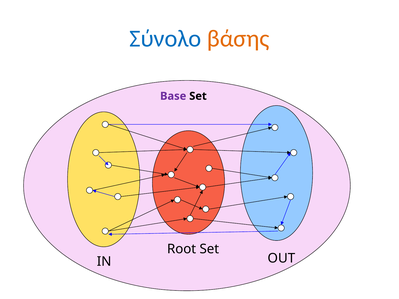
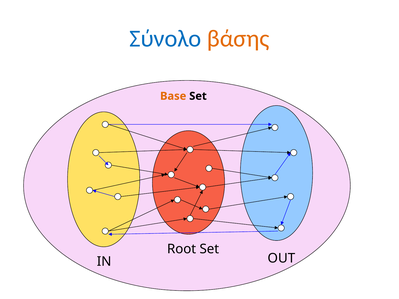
Base colour: purple -> orange (173, 96)
